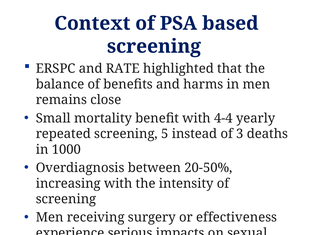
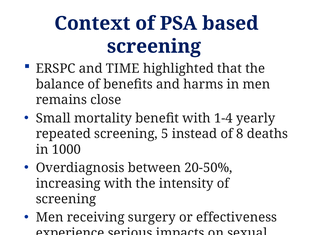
RATE: RATE -> TIME (123, 69)
4-4: 4-4 -> 1-4 (223, 118)
3: 3 -> 8 (240, 134)
